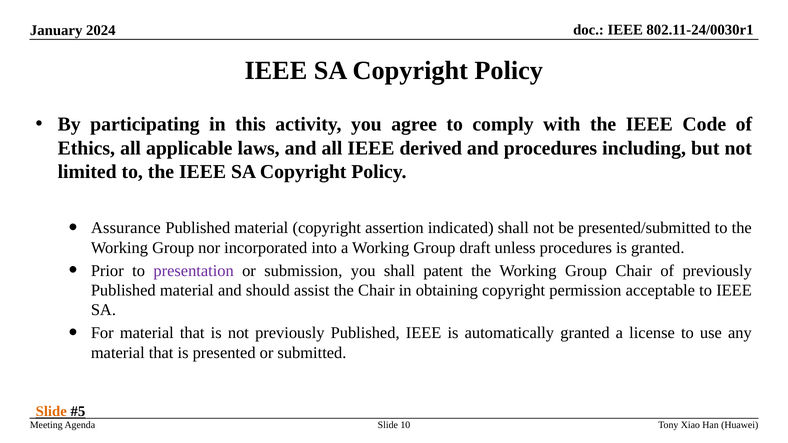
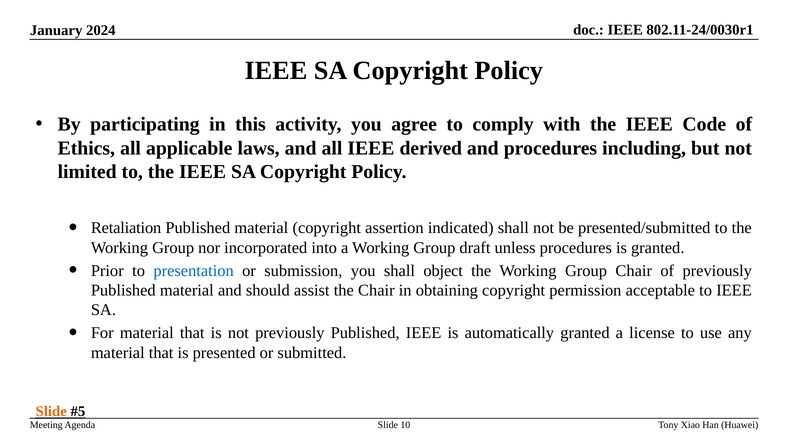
Assurance: Assurance -> Retaliation (126, 228)
presentation colour: purple -> blue (194, 271)
patent: patent -> object (443, 271)
